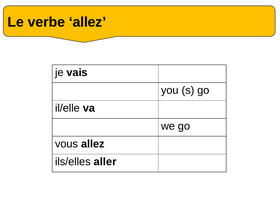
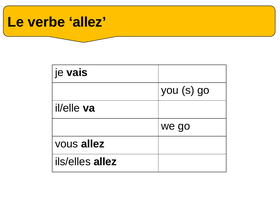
ils/elles aller: aller -> allez (105, 162)
